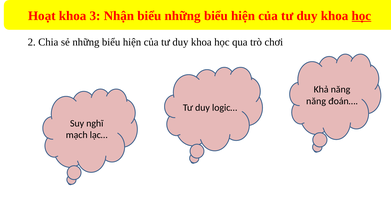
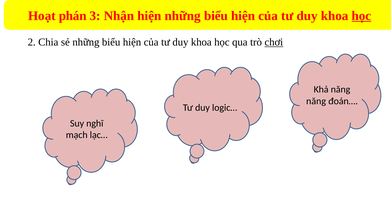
Hoạt khoa: khoa -> phán (73, 16)
Nhận biểu: biểu -> hiện (149, 16)
chơi underline: none -> present (274, 42)
